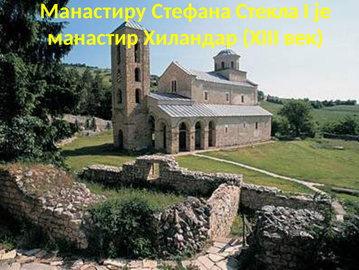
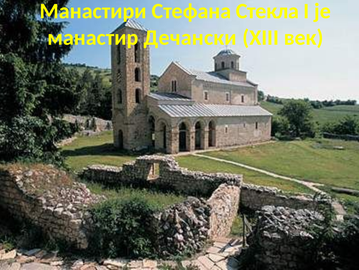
Манастиру: Манастиру -> Манастири (93, 11)
Хиландар: Хиландар -> Дечански (190, 37)
